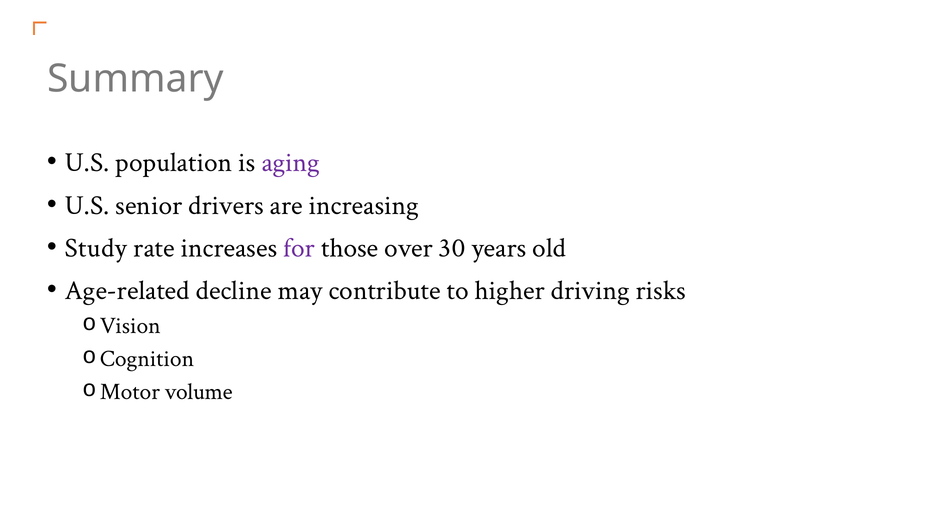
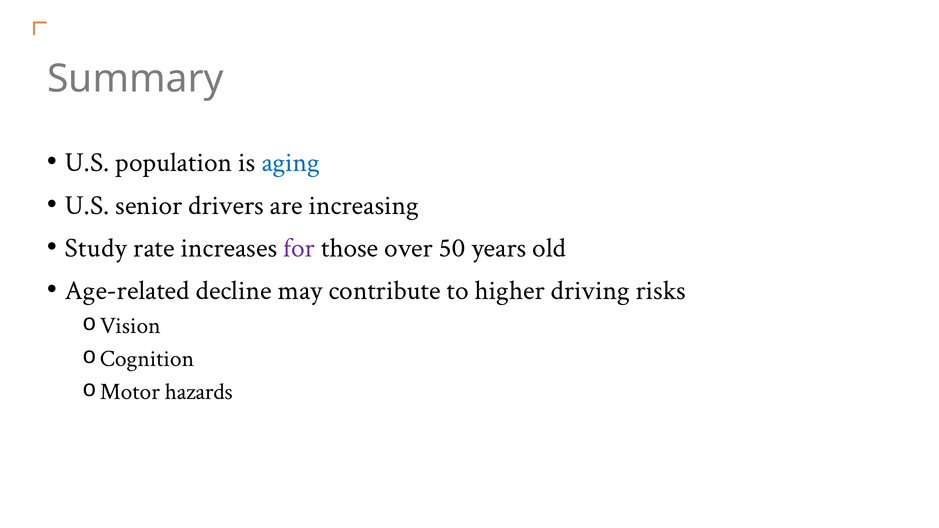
aging colour: purple -> blue (291, 162)
30: 30 -> 50 (452, 248)
volume: volume -> hazards (199, 392)
